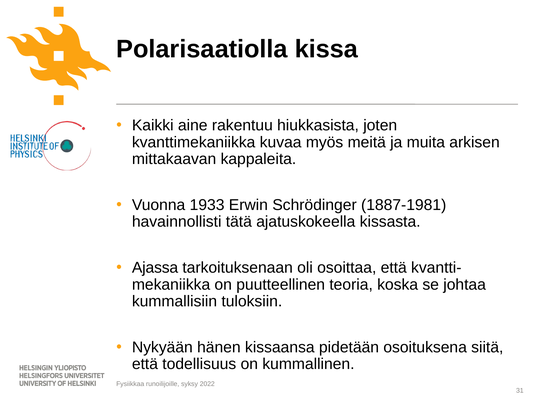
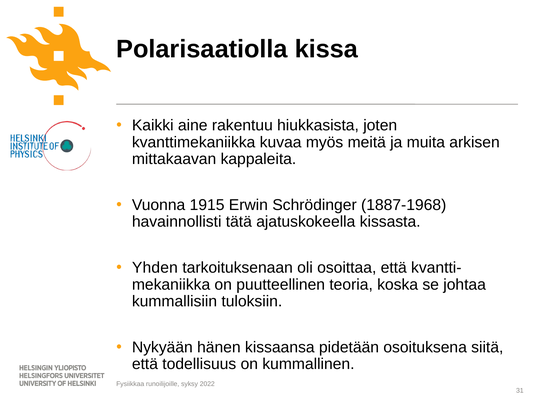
1933: 1933 -> 1915 (207, 205)
1887-1981: 1887-1981 -> 1887-1968 (404, 205)
Ajassa: Ajassa -> Yhden (155, 267)
